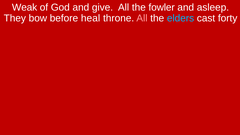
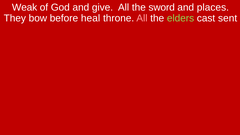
fowler: fowler -> sword (162, 7)
asleep: asleep -> places (213, 7)
elders colour: light blue -> light green (181, 18)
forty: forty -> sent (228, 18)
